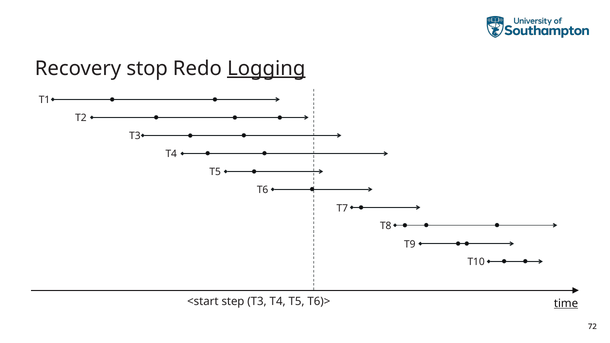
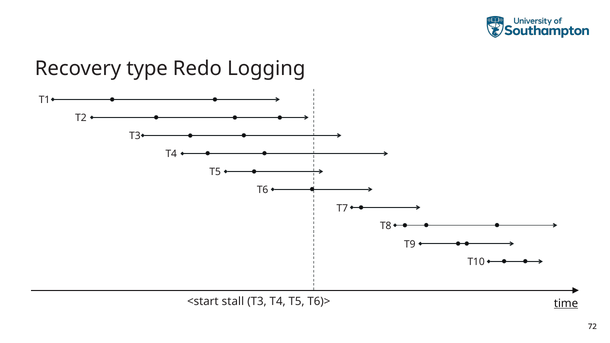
stop: stop -> type (147, 69)
Logging underline: present -> none (266, 69)
step: step -> stall (233, 302)
